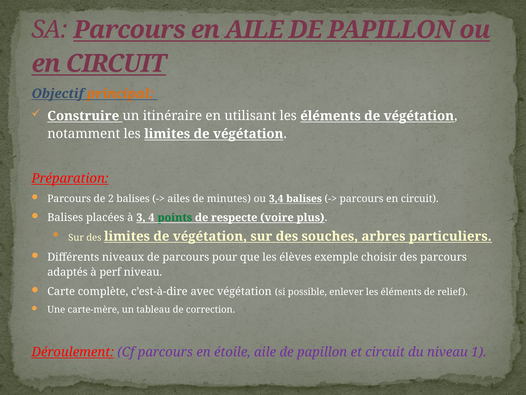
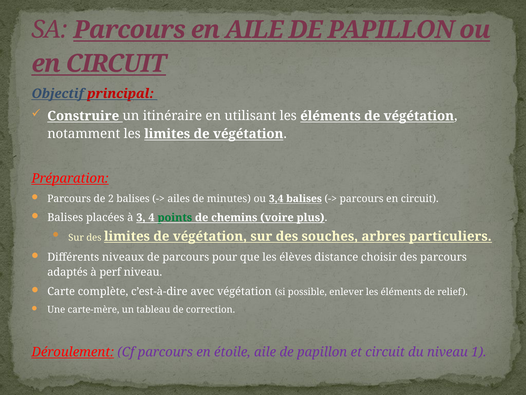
principal colour: orange -> red (121, 94)
respecte: respecte -> chemins (234, 217)
exemple: exemple -> distance (336, 257)
